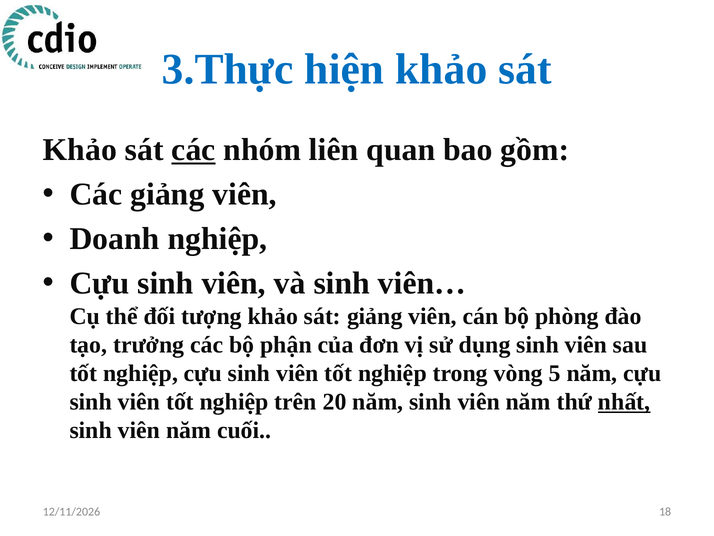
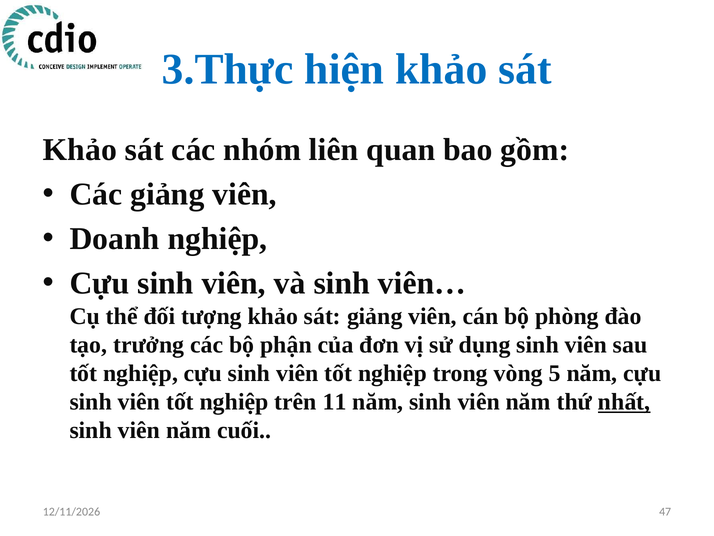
các underline: present -> none (193, 150)
20: 20 -> 11 (335, 402)
18: 18 -> 47 (665, 511)
